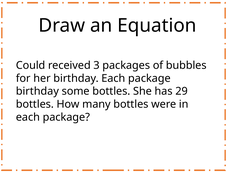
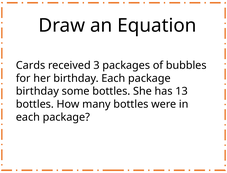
Could: Could -> Cards (31, 65)
29: 29 -> 13 (182, 91)
